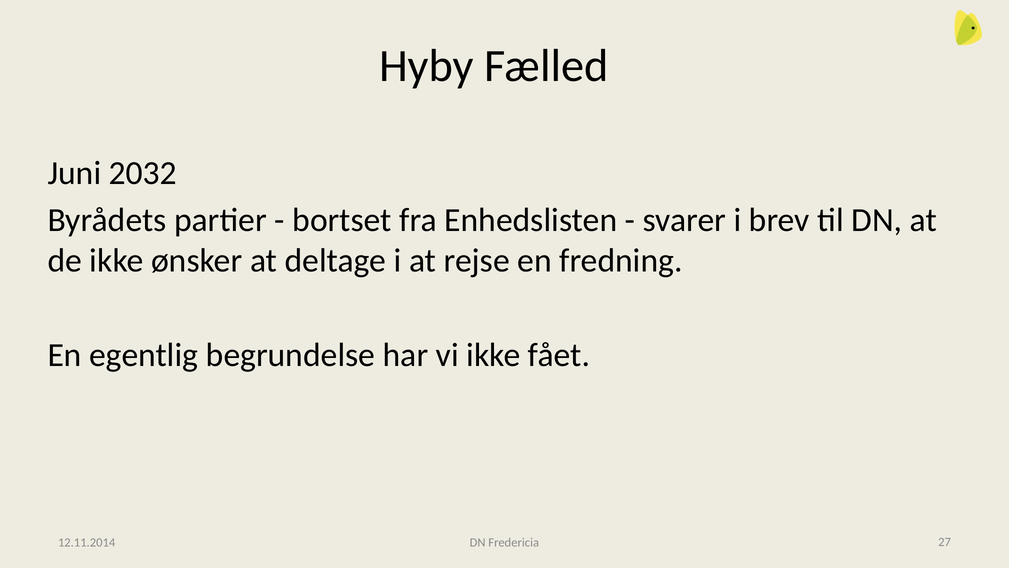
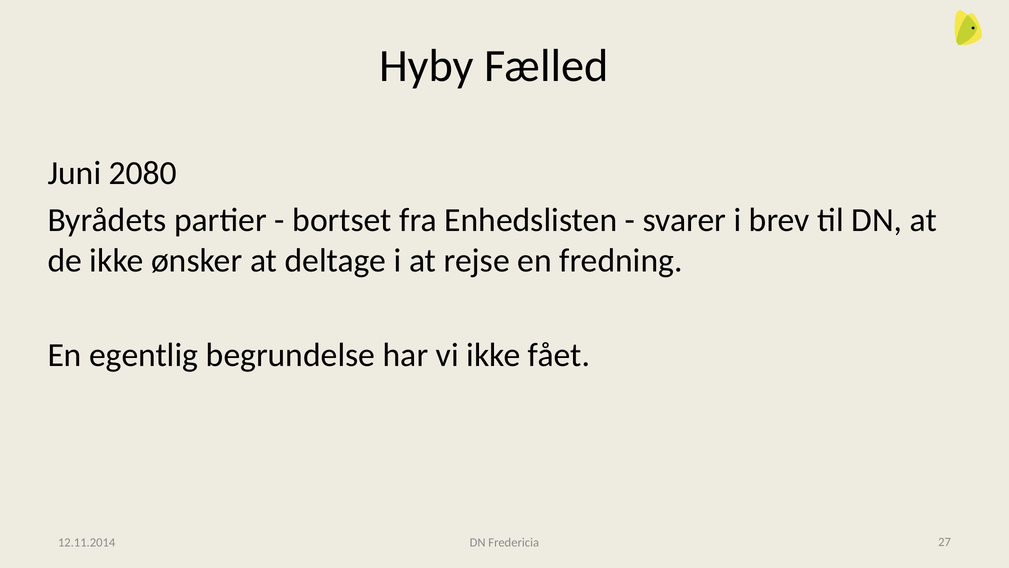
2032: 2032 -> 2080 (143, 173)
